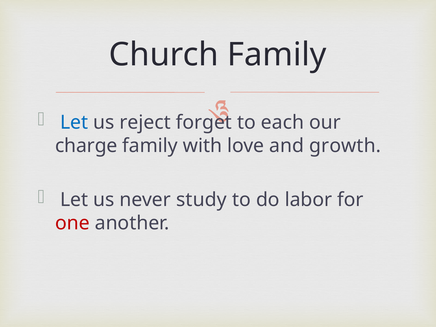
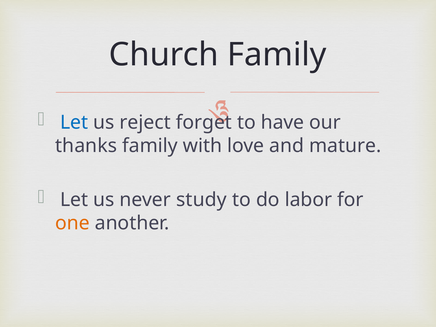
each: each -> have (283, 122)
charge: charge -> thanks (86, 146)
growth: growth -> mature (345, 146)
one colour: red -> orange (72, 223)
